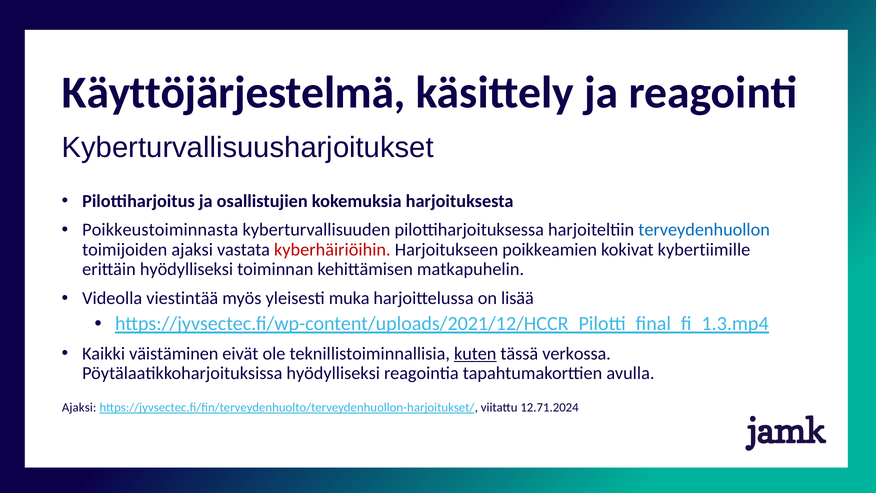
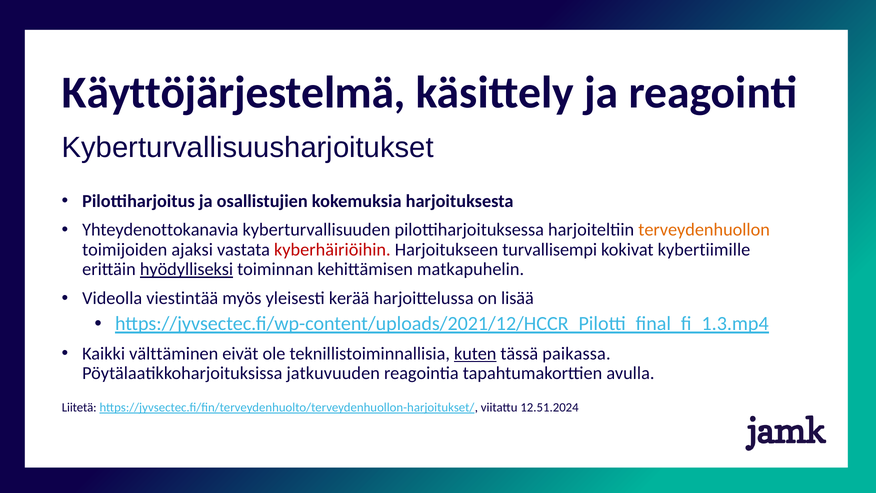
Poikkeustoiminnasta: Poikkeustoiminnasta -> Yhteydenottokanavia (160, 230)
terveydenhuollon colour: blue -> orange (704, 230)
poikkeamien: poikkeamien -> turvallisempi (550, 250)
hyödylliseksi underline: none -> present (187, 269)
muka: muka -> kerää (349, 298)
väistäminen: väistäminen -> välttäminen (174, 354)
verkossa: verkossa -> paikassa (576, 354)
Pöytälaatikkoharjoituksissa hyödylliseksi: hyödylliseksi -> jatkuvuuden (333, 373)
Ajaksi: Ajaksi -> Liitetä (79, 407)
12.71.2024: 12.71.2024 -> 12.51.2024 (550, 407)
